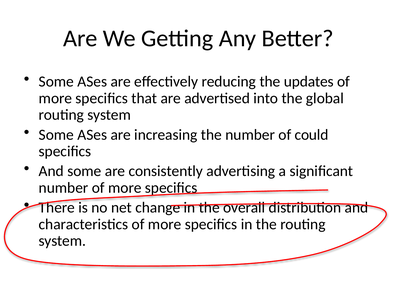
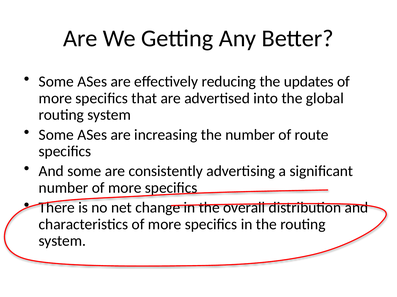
could: could -> route (312, 135)
